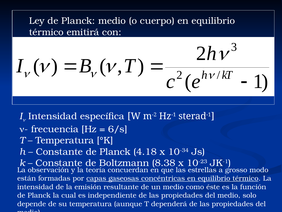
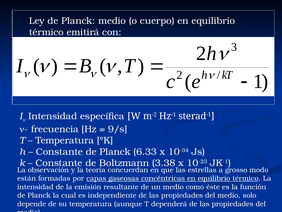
6/s: 6/s -> 9/s (118, 129)
4.18: 4.18 -> 6.33 (145, 151)
8.38: 8.38 -> 3.38 (164, 163)
